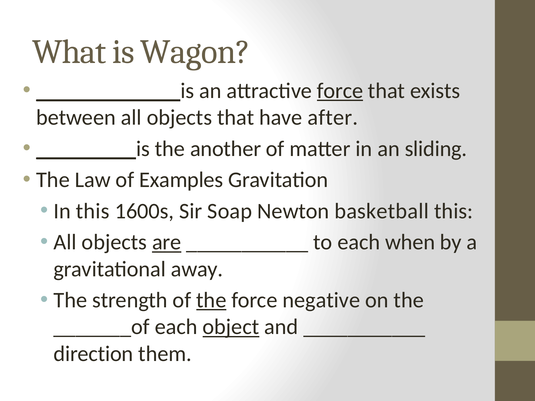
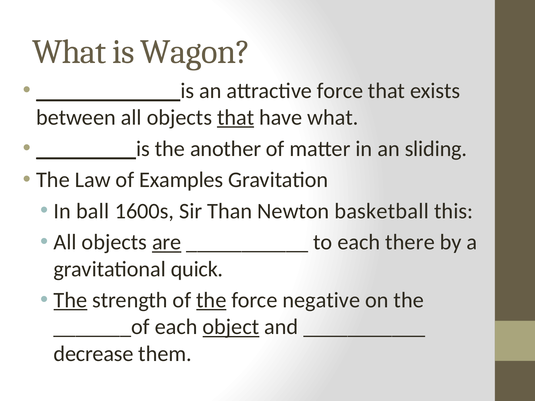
force underline: present -> none (340, 91)
that underline: none -> present (236, 118)
have after: after -> what (333, 118)
In this: this -> ball (93, 211)
Soap: Soap -> Than (230, 211)
when: when -> there (410, 242)
away: away -> quick (197, 269)
The underline: none -> present (70, 300)
direction: direction -> decrease (93, 354)
